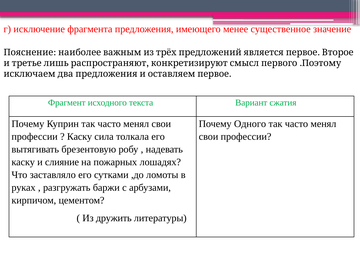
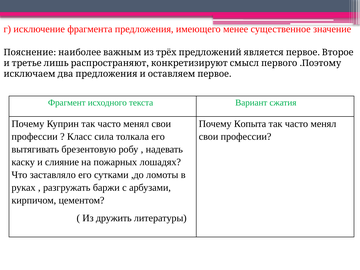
Одного: Одного -> Копыта (250, 124)
Каску: Каску -> Класс (79, 137)
